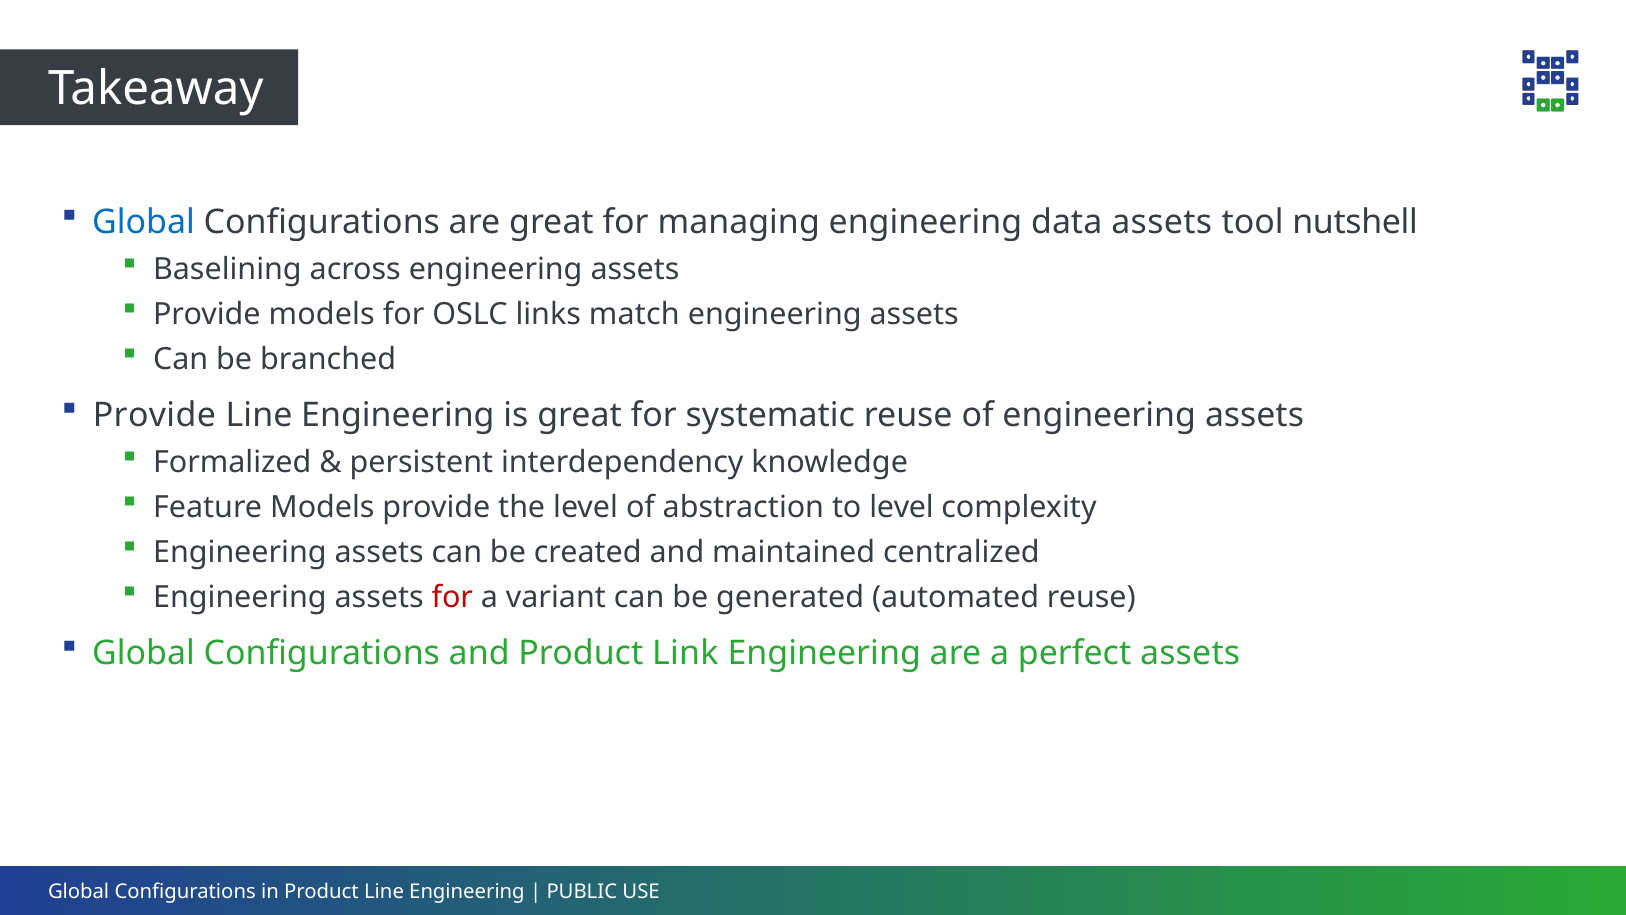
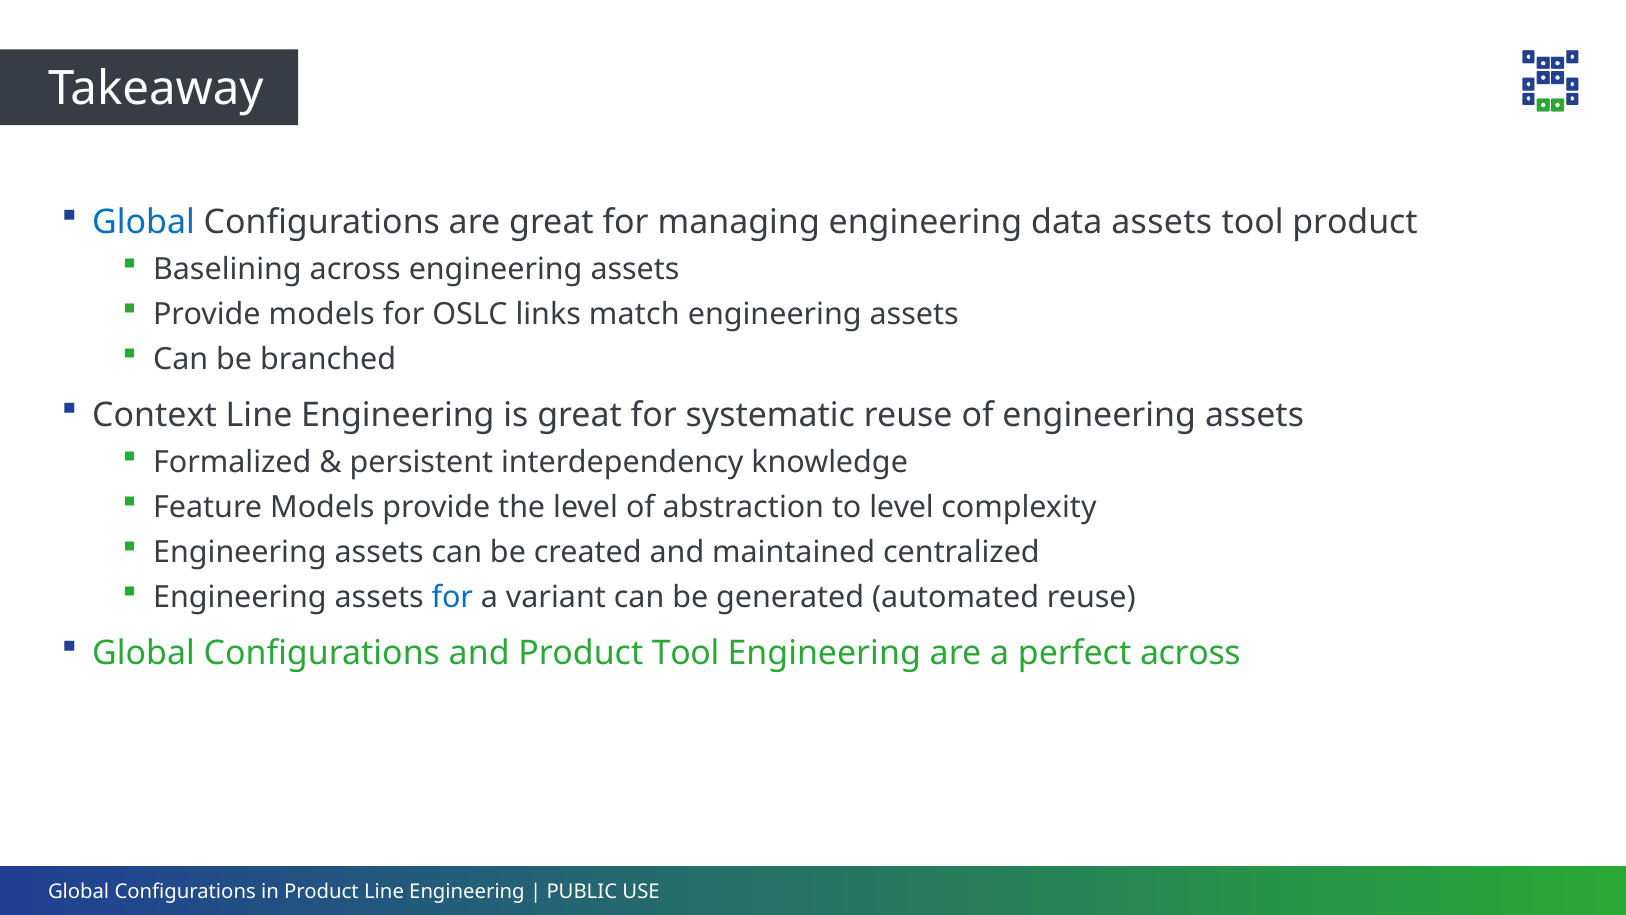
tool nutshell: nutshell -> product (1355, 222)
Provide: Provide -> Context (155, 415)
for colour: red -> blue (452, 597)
Product Link: Link -> Tool (686, 653)
perfect assets: assets -> across (1190, 653)
